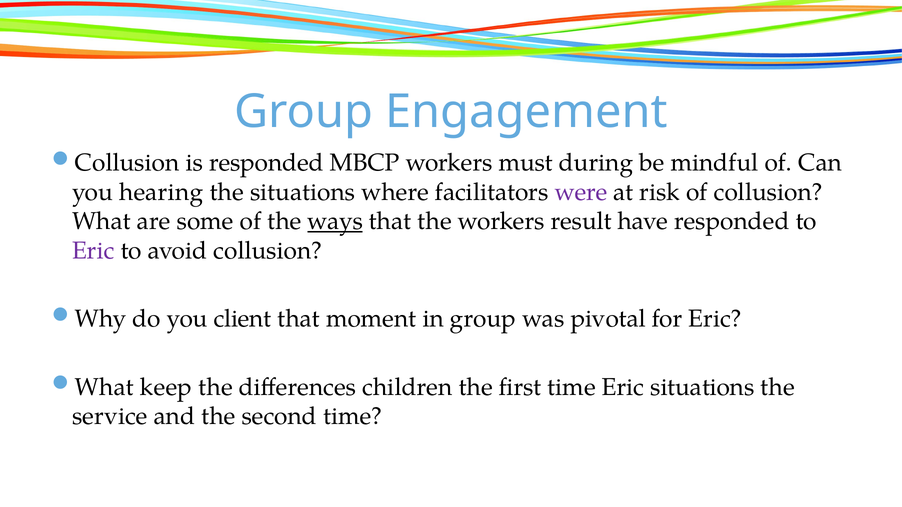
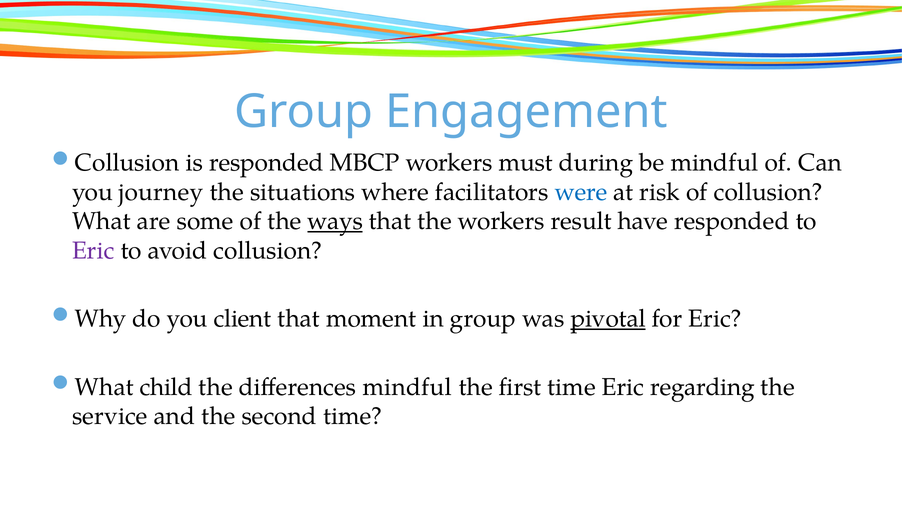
hearing: hearing -> journey (161, 192)
were colour: purple -> blue (581, 192)
pivotal underline: none -> present (608, 319)
keep: keep -> child (166, 387)
differences children: children -> mindful (407, 387)
Eric situations: situations -> regarding (702, 387)
